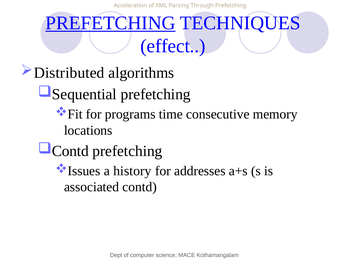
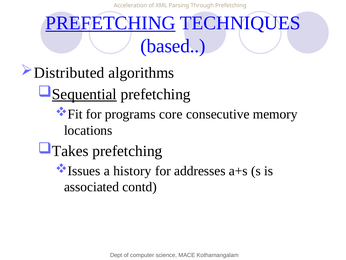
effect: effect -> based (173, 46)
Sequential underline: none -> present (84, 94)
time: time -> core (171, 114)
Contd: Contd -> Takes (70, 151)
